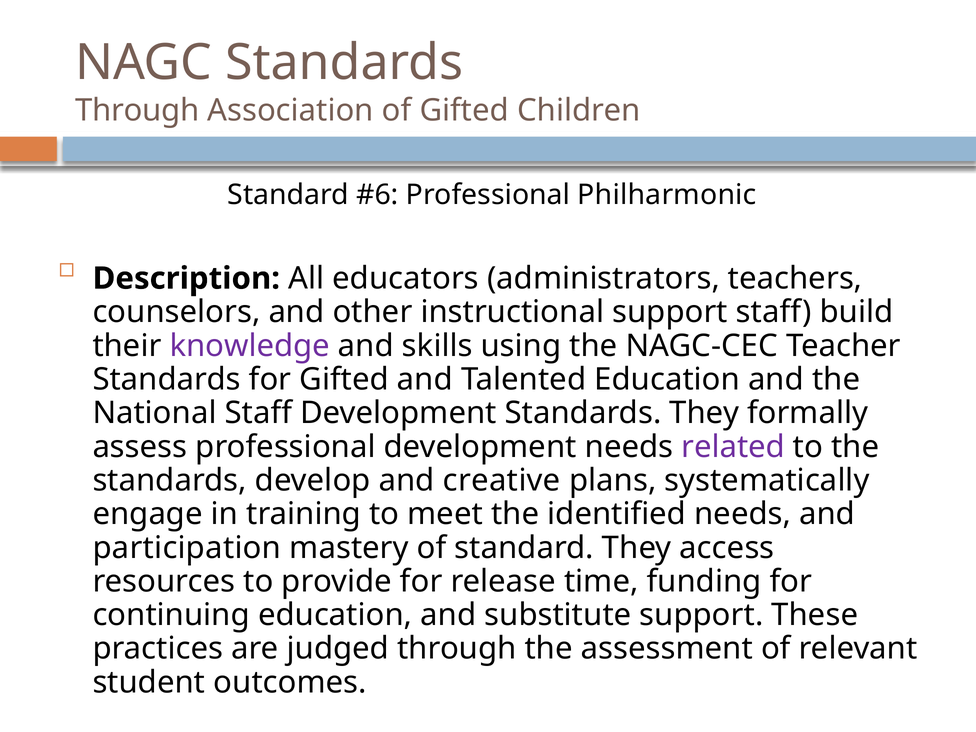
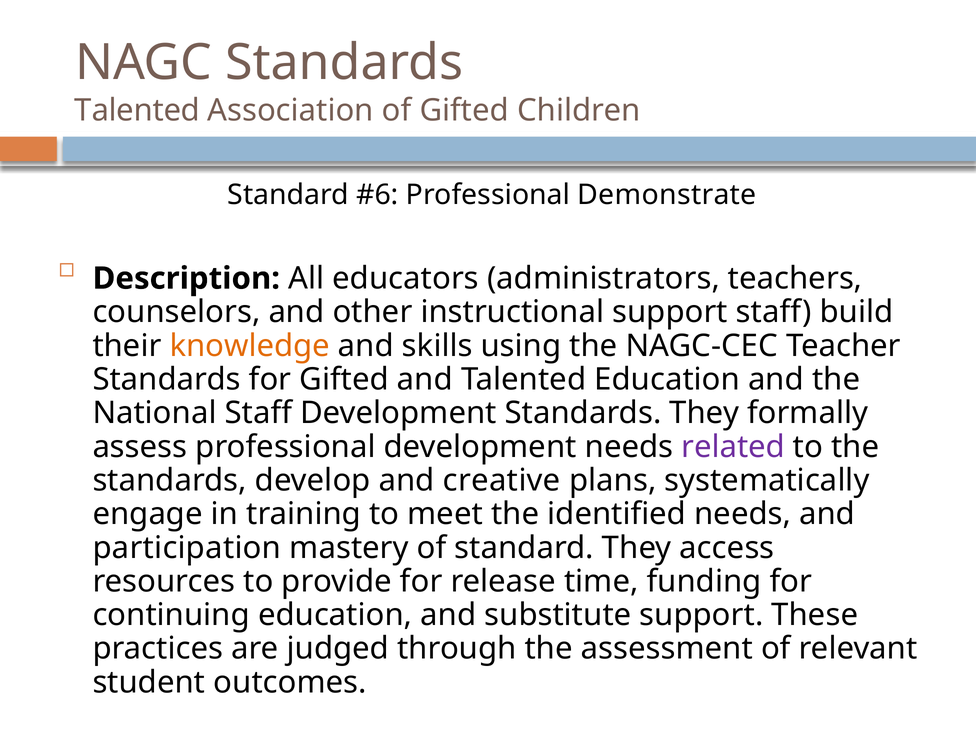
Through: Through -> Talented (137, 110)
Philharmonic: Philharmonic -> Demonstrate (667, 195)
knowledge colour: purple -> orange (250, 346)
